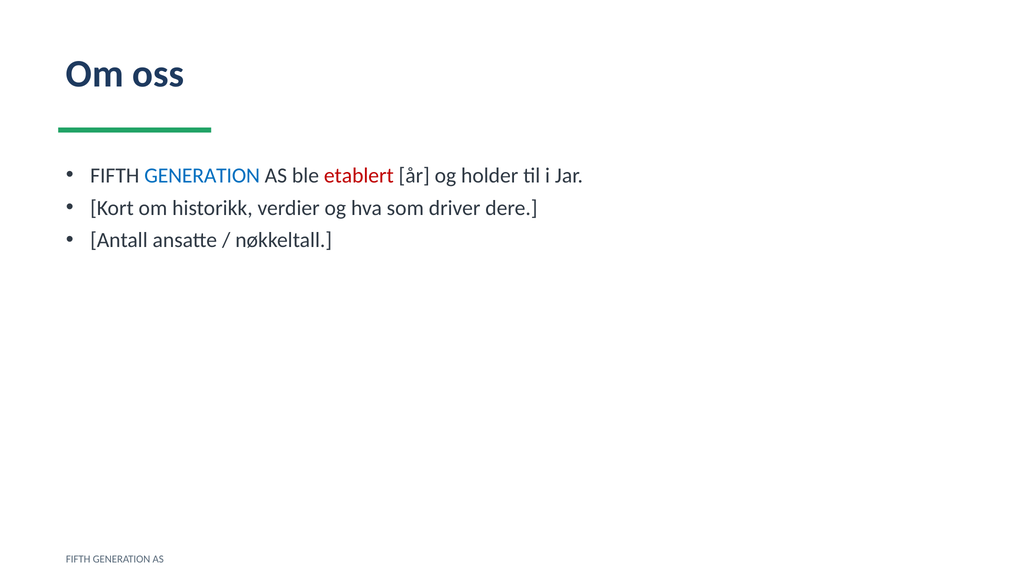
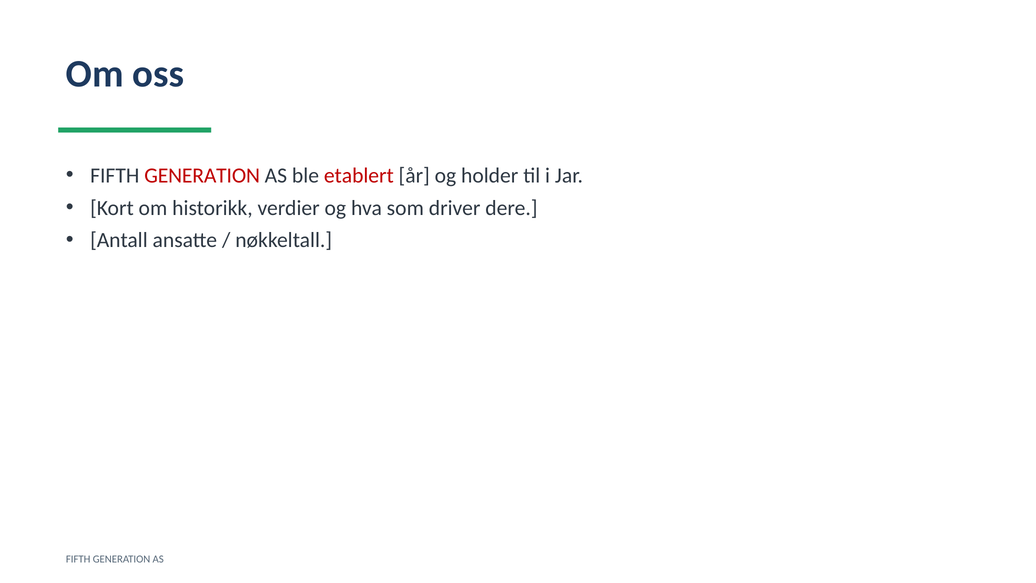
GENERATION colour: blue -> red (202, 175)
